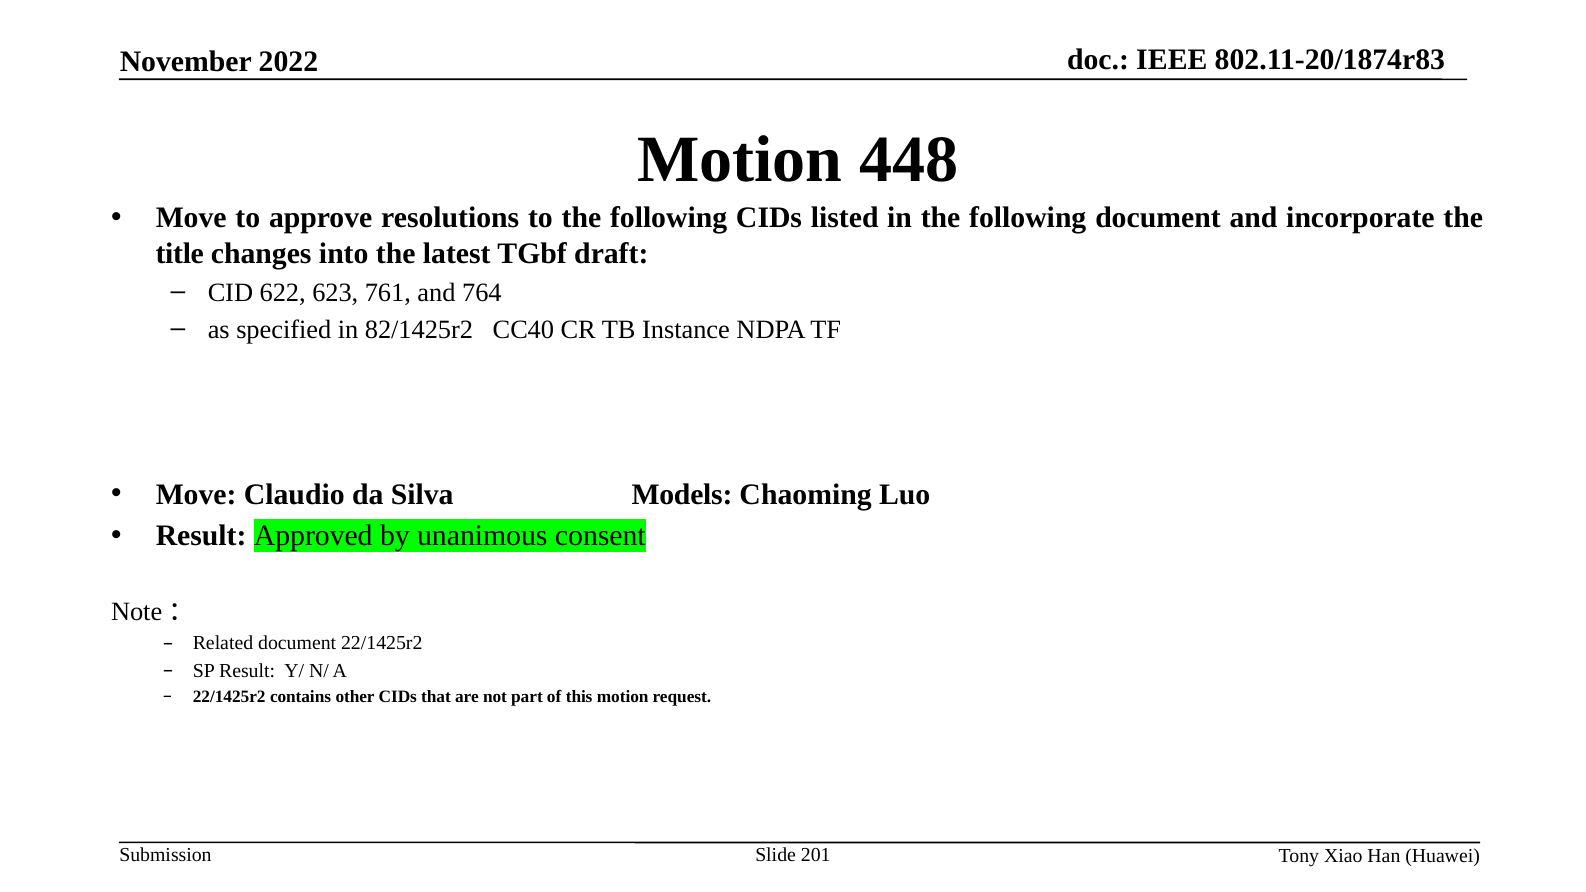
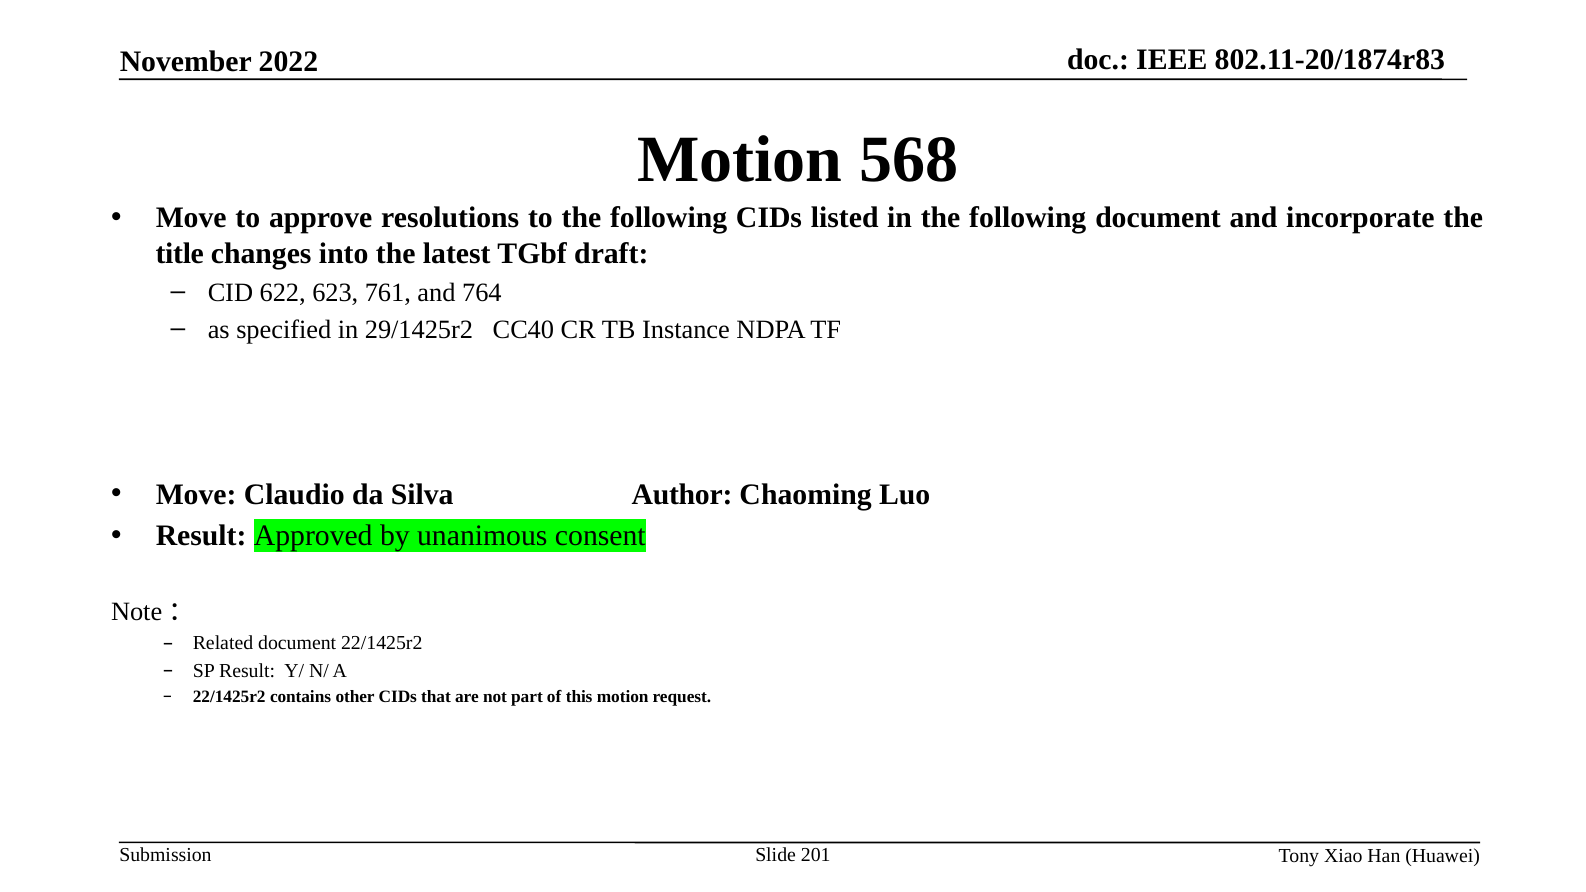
448: 448 -> 568 (909, 159)
82/1425r2: 82/1425r2 -> 29/1425r2 (419, 330)
Models: Models -> Author (682, 494)
